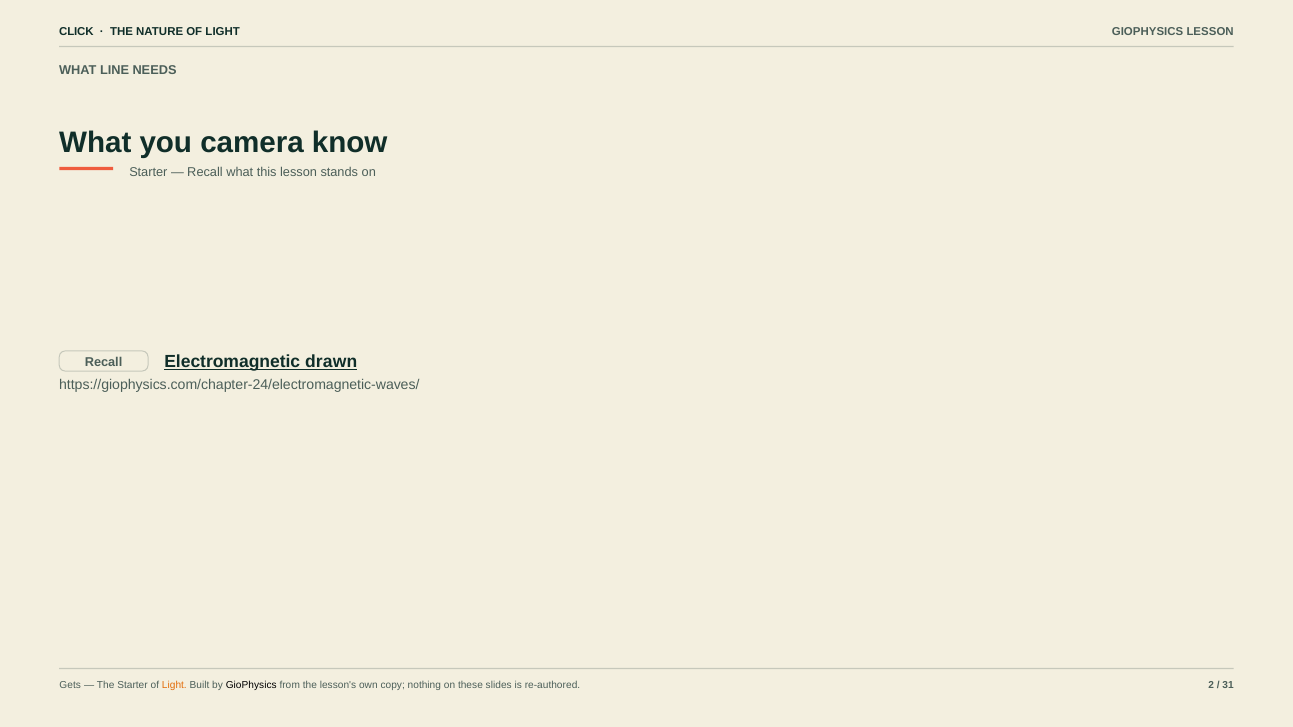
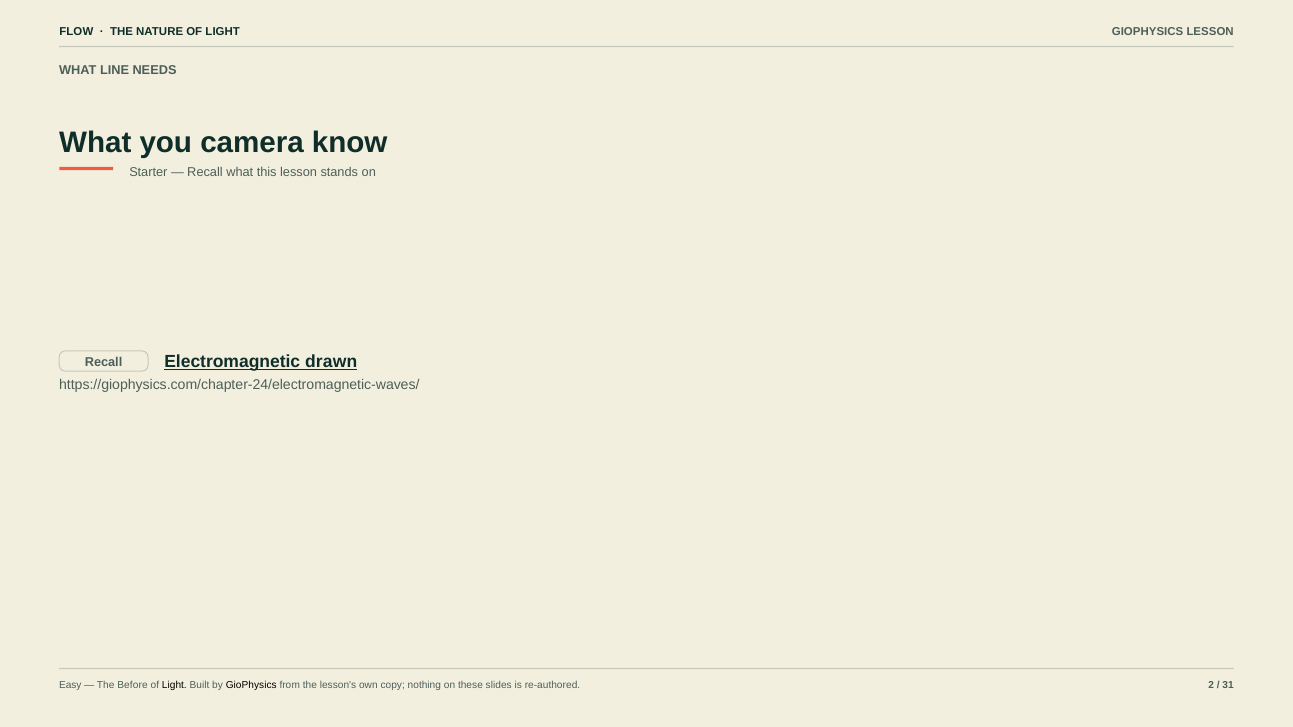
CLICK: CLICK -> FLOW (76, 32)
Gets: Gets -> Easy (70, 686)
The Starter: Starter -> Before (132, 686)
Light colour: orange -> black (174, 686)
